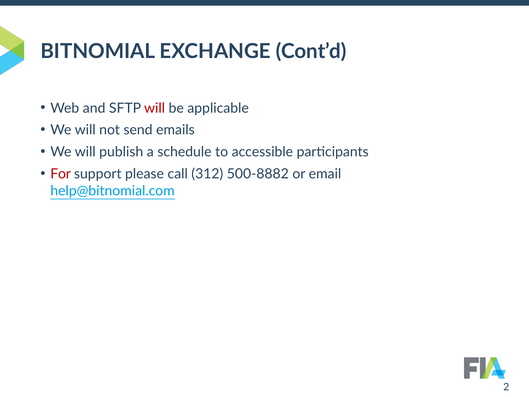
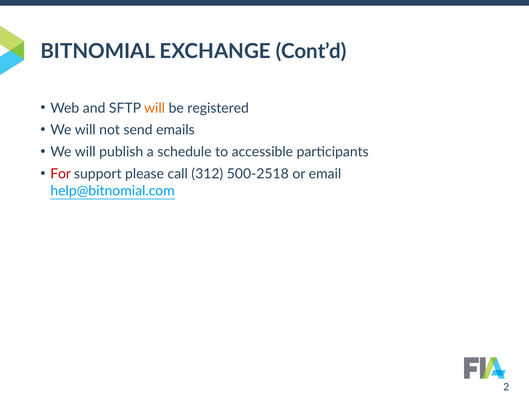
will colour: red -> orange (155, 108)
applicable: applicable -> registered (218, 108)
500-8882: 500-8882 -> 500-2518 (258, 174)
